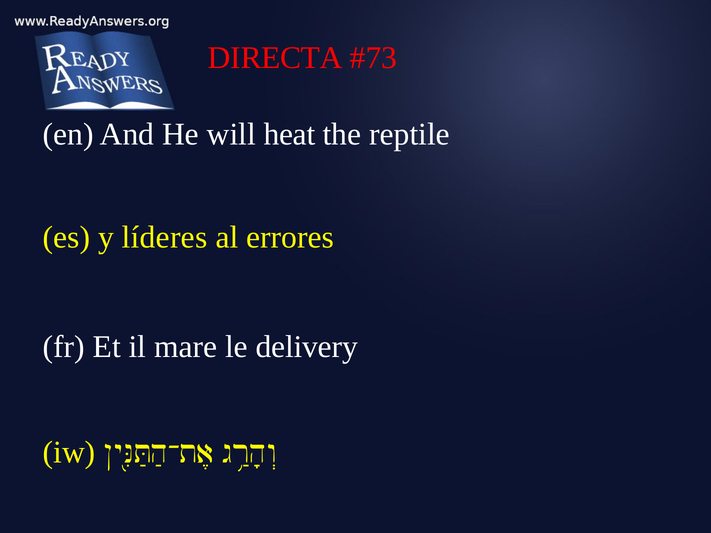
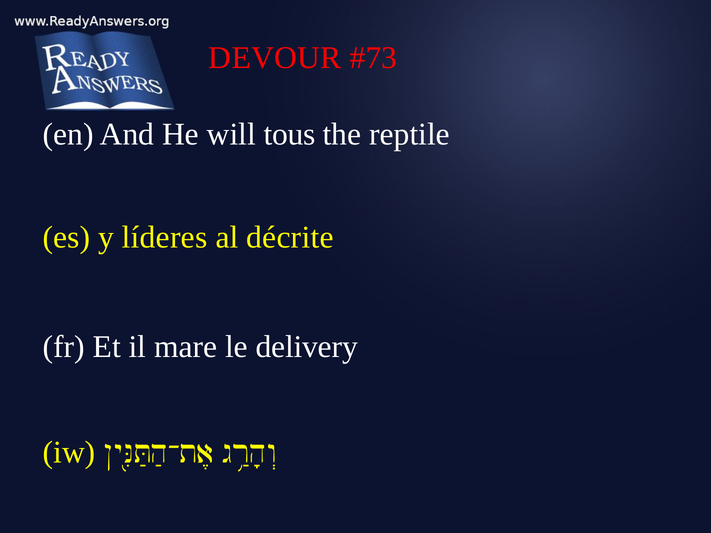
DIRECTA: DIRECTA -> DEVOUR (275, 58)
heat: heat -> tous (290, 134)
errores: errores -> décrite (290, 237)
